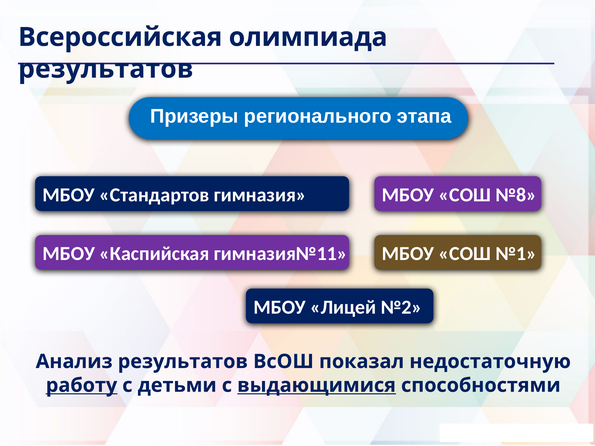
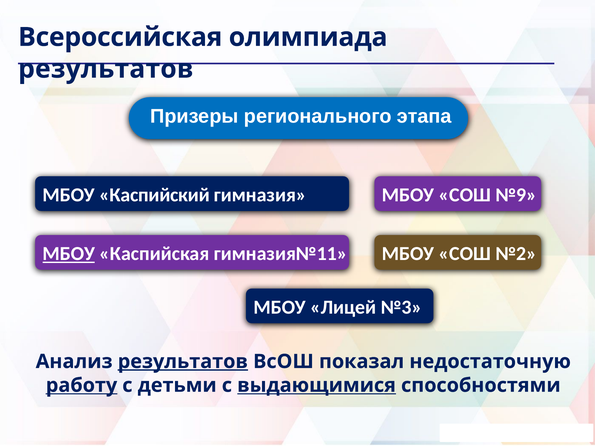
Стандартов: Стандартов -> Каспийский (154, 195)
№8: №8 -> №9 (516, 195)
МБОУ underline: none -> present (69, 254)
№1: №1 -> №2 (516, 254)
№2: №2 -> №3 (402, 307)
результатов underline: none -> present (183, 362)
